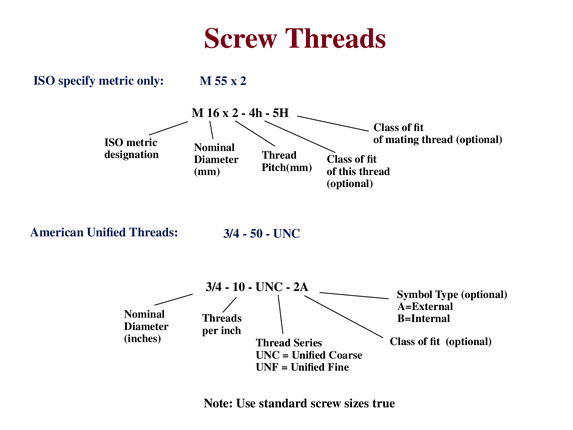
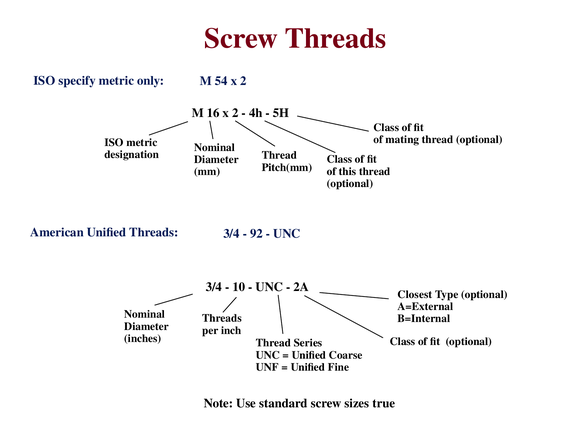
55: 55 -> 54 (221, 81)
50: 50 -> 92 (256, 233)
Symbol: Symbol -> Closest (415, 294)
